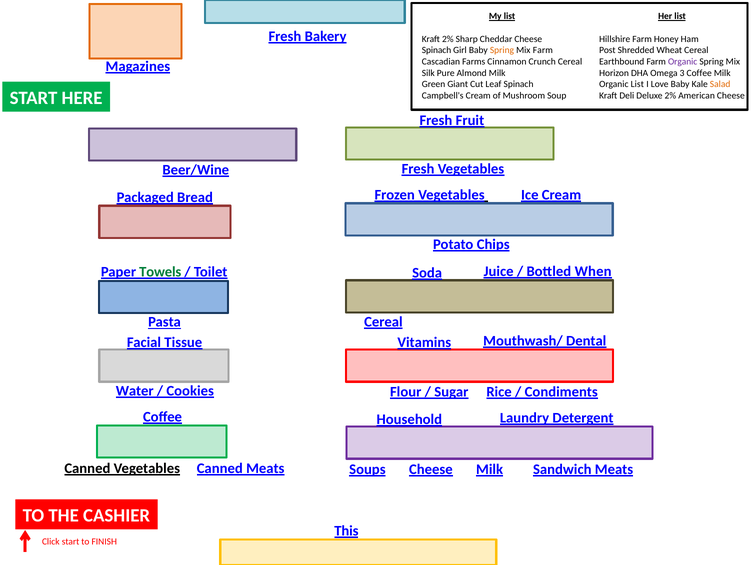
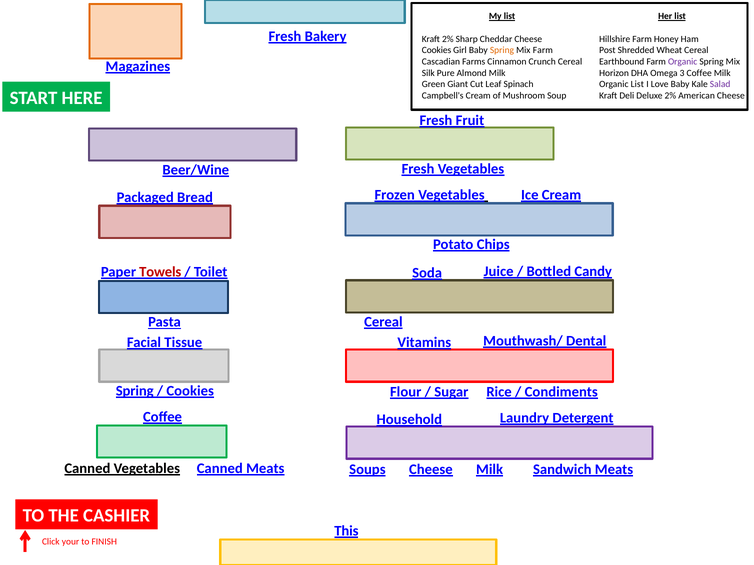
Spinach: Spinach -> Cookies (437, 50)
Salad colour: orange -> purple (720, 84)
Towels colour: green -> red (160, 272)
When: When -> Candy (593, 272)
Water: Water -> Spring (135, 391)
Click start: start -> your (71, 542)
